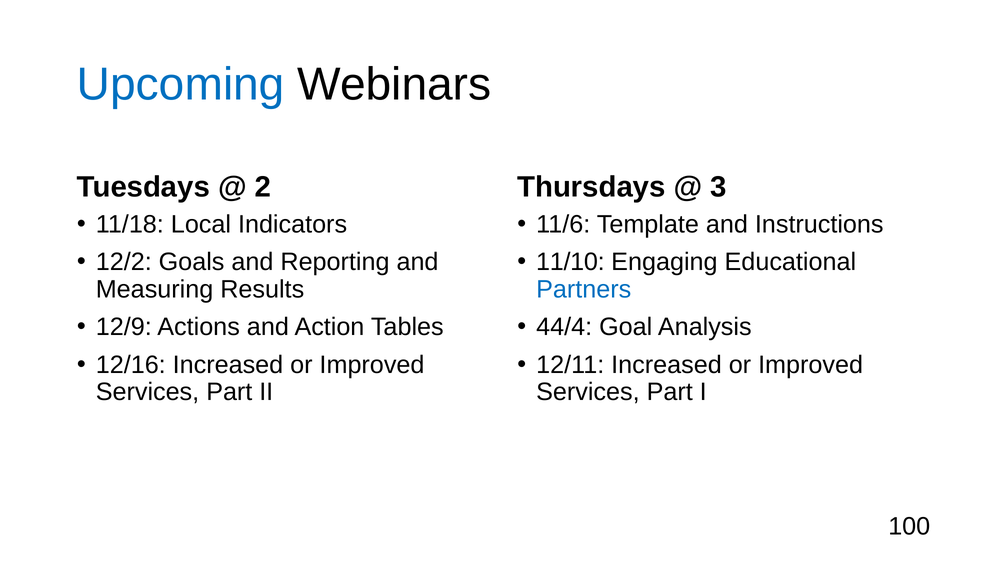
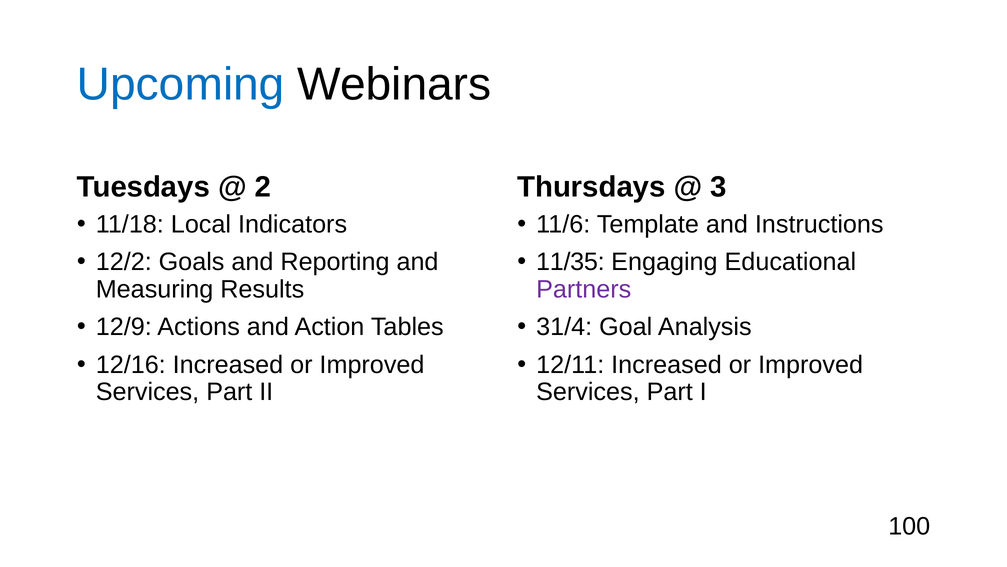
11/10: 11/10 -> 11/35 (570, 262)
Partners colour: blue -> purple (584, 289)
44/4: 44/4 -> 31/4 (564, 327)
